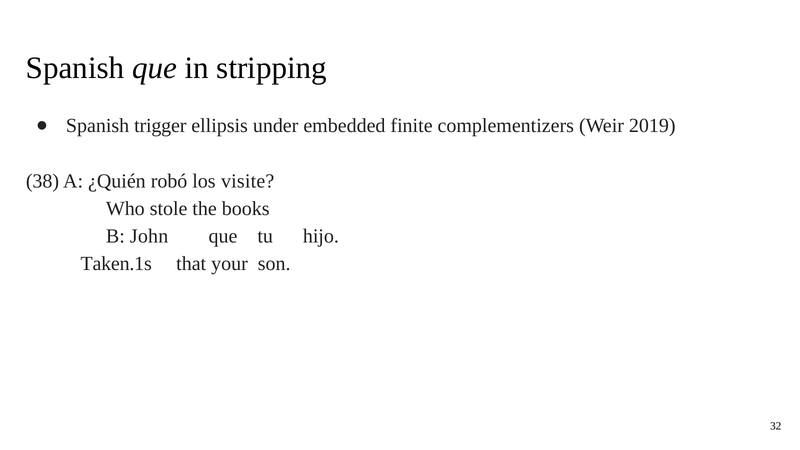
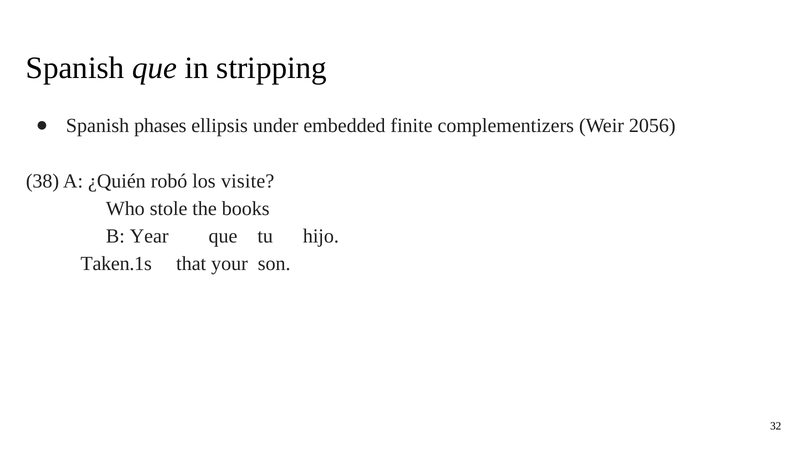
trigger: trigger -> phases (160, 126)
2019: 2019 -> 2056 (652, 126)
John: John -> Year (149, 236)
